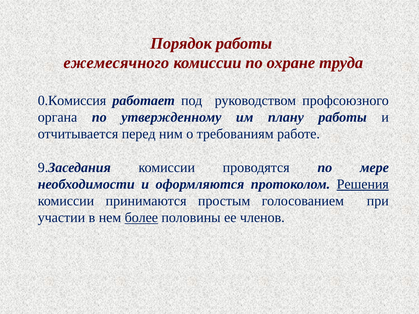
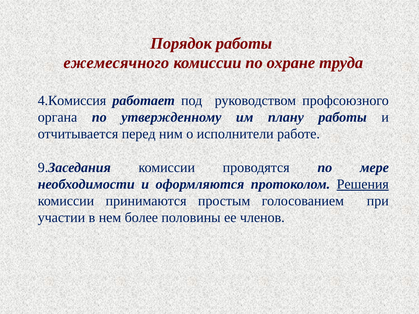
0.Комиссия: 0.Комиссия -> 4.Комиссия (72, 101)
требованиям: требованиям -> исполнители (235, 134)
более underline: present -> none (141, 218)
